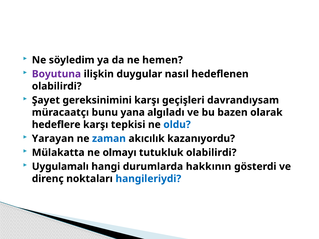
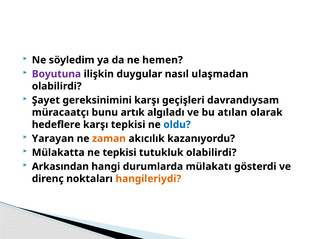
hedeflenen: hedeflenen -> ulaşmadan (220, 74)
yana: yana -> artık (133, 112)
bazen: bazen -> atılan (232, 112)
zaman colour: blue -> orange (109, 139)
ne olmayı: olmayı -> tepkisi (120, 153)
Uygulamalı: Uygulamalı -> Arkasından (60, 167)
hakkının: hakkının -> mülakatı (209, 167)
hangileriydi colour: blue -> orange (148, 179)
